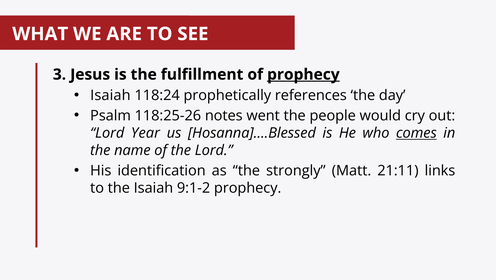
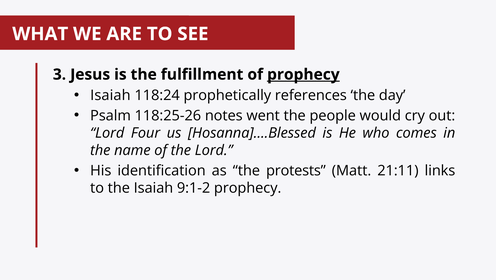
Year: Year -> Four (146, 133)
comes underline: present -> none (416, 133)
strongly: strongly -> protests (296, 171)
